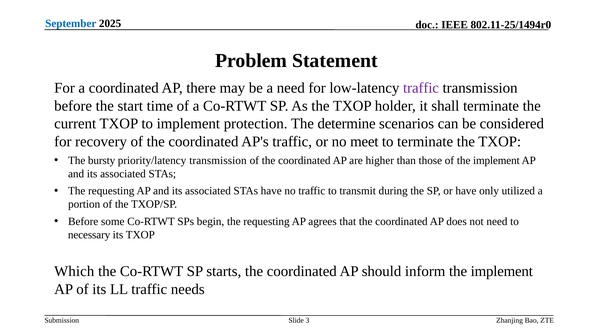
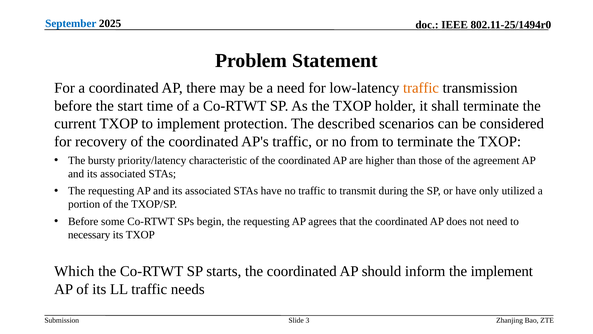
traffic colour: purple -> orange (421, 88)
determine: determine -> described (346, 123)
meet: meet -> from (364, 141)
priority/latency transmission: transmission -> characteristic (218, 160)
of the implement: implement -> agreement (496, 160)
